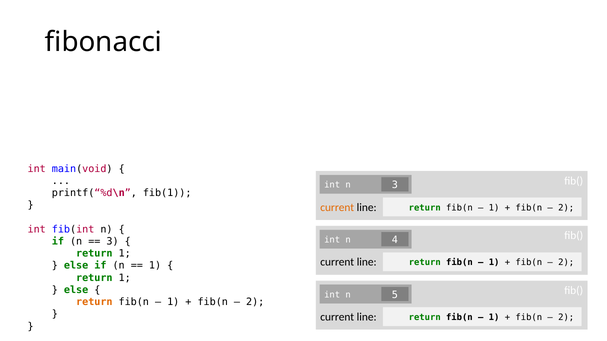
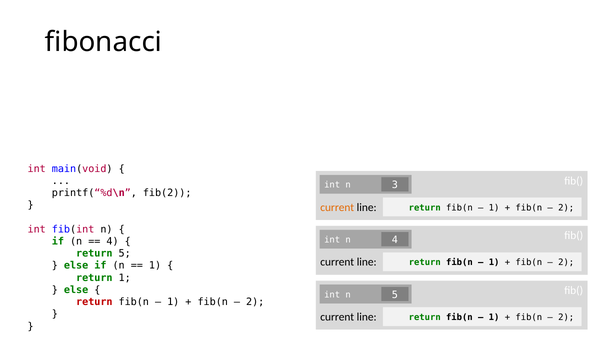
fib(1: fib(1 -> fib(2 (167, 193)
3: 3 -> 4 (113, 242)
1: 1 -> 5 (125, 254)
return colour: orange -> red (94, 302)
